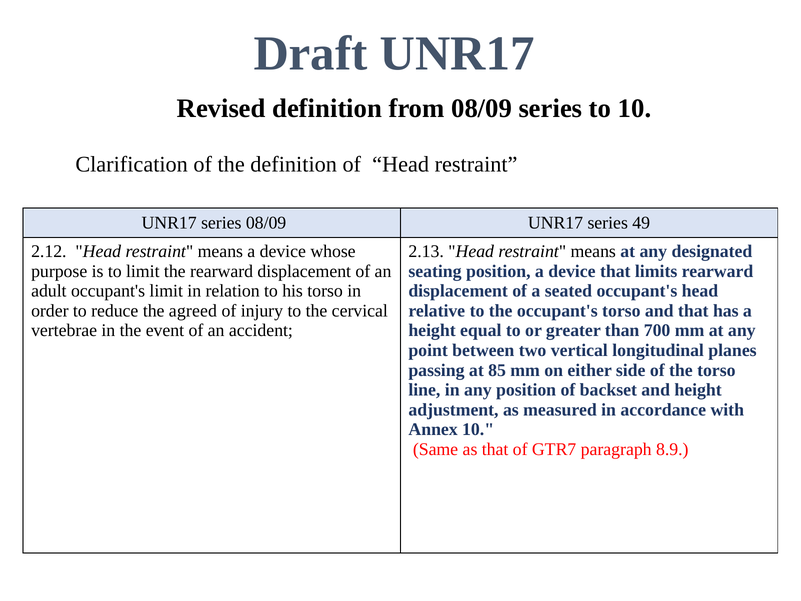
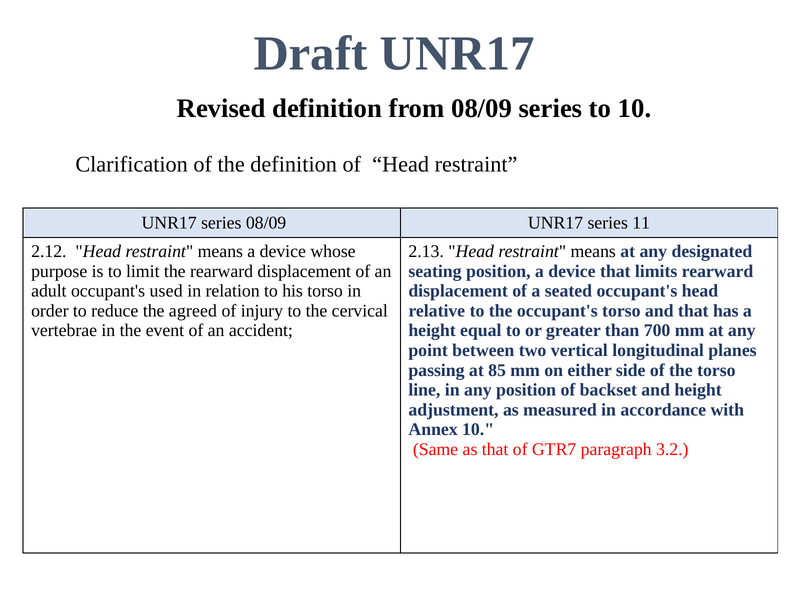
49: 49 -> 11 (641, 223)
occupant's limit: limit -> used (166, 291)
8.9: 8.9 -> 3.2 (672, 449)
